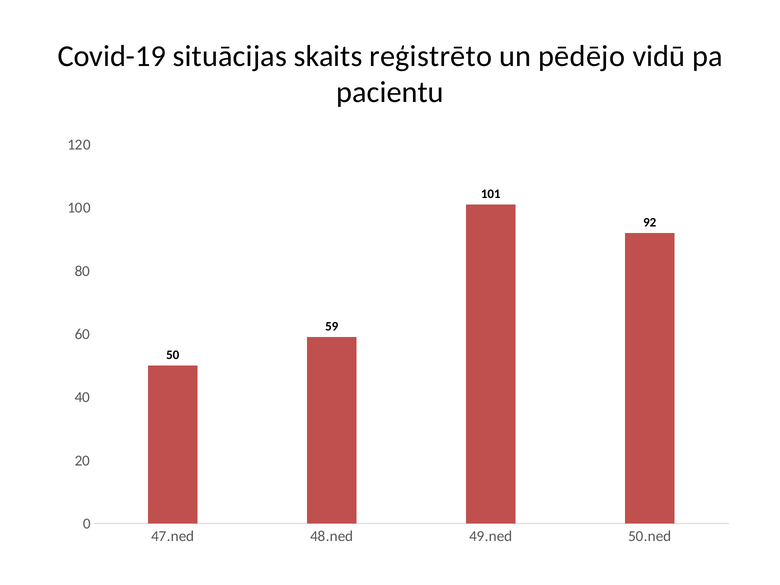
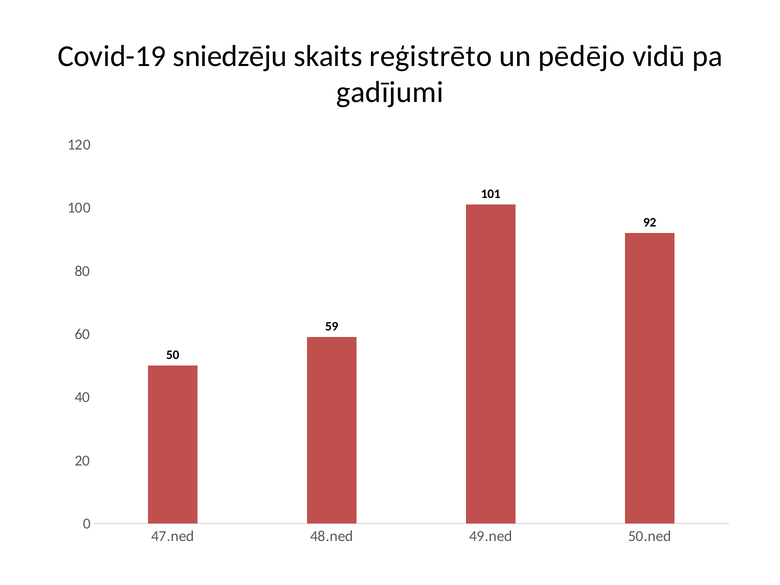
situācijas: situācijas -> sniedzēju (230, 56)
pacientu: pacientu -> gadījumi (390, 92)
